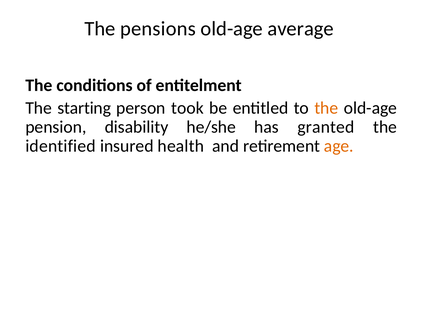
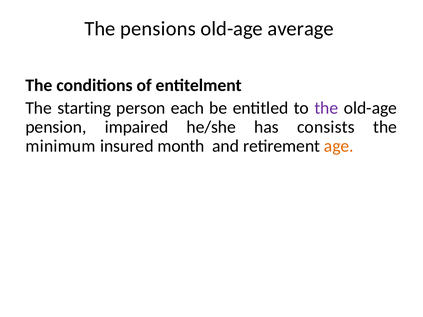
took: took -> each (187, 108)
the colour: orange -> purple (326, 108)
disability: disability -> impaired (137, 127)
granted: granted -> consists (326, 127)
identified: identified -> minimum (61, 146)
health: health -> month (181, 146)
